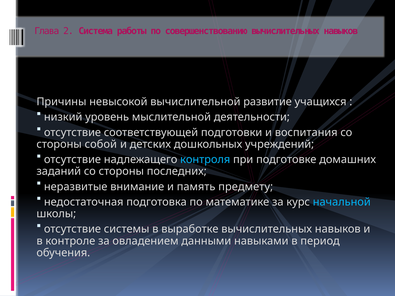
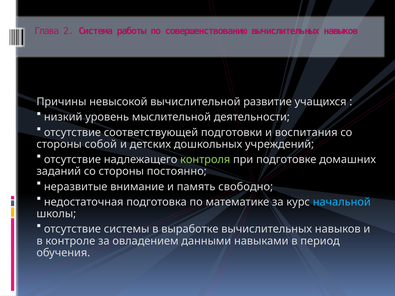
контроля colour: light blue -> light green (205, 160)
последних: последних -> постоянно (177, 172)
предмету: предмету -> свободно (246, 187)
